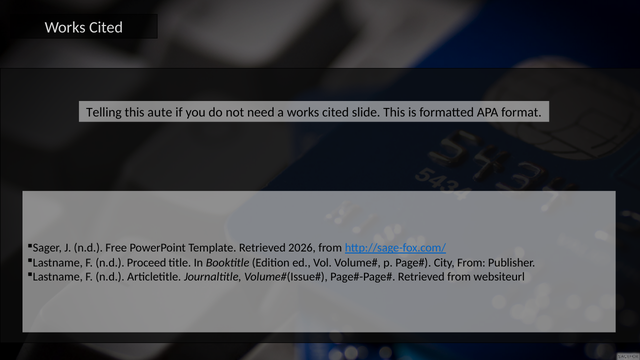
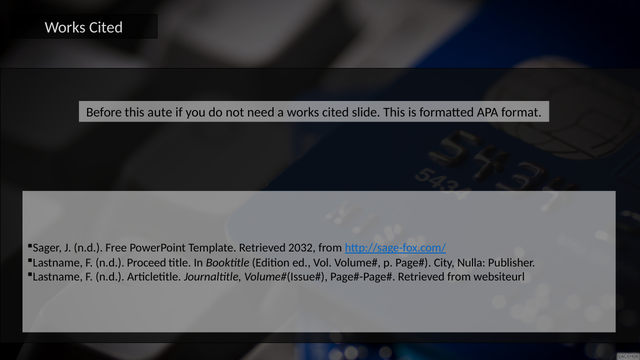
Telling: Telling -> Before (104, 112)
2026: 2026 -> 2032 (302, 248)
City From: From -> Nulla (471, 263)
